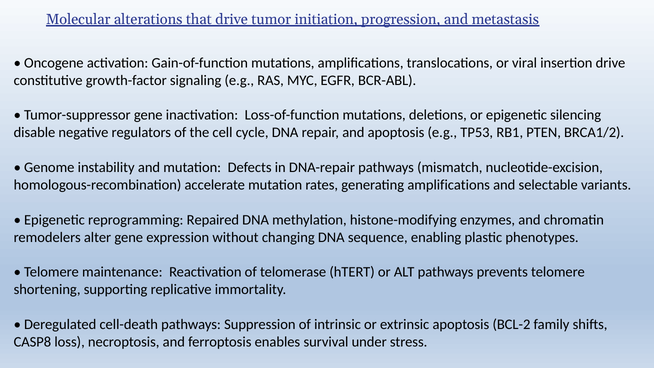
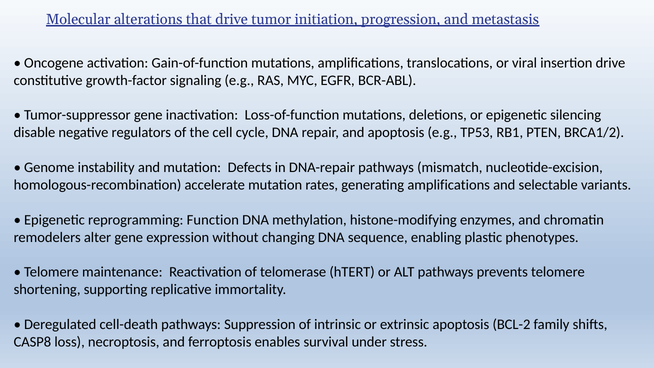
Repaired: Repaired -> Function (213, 220)
